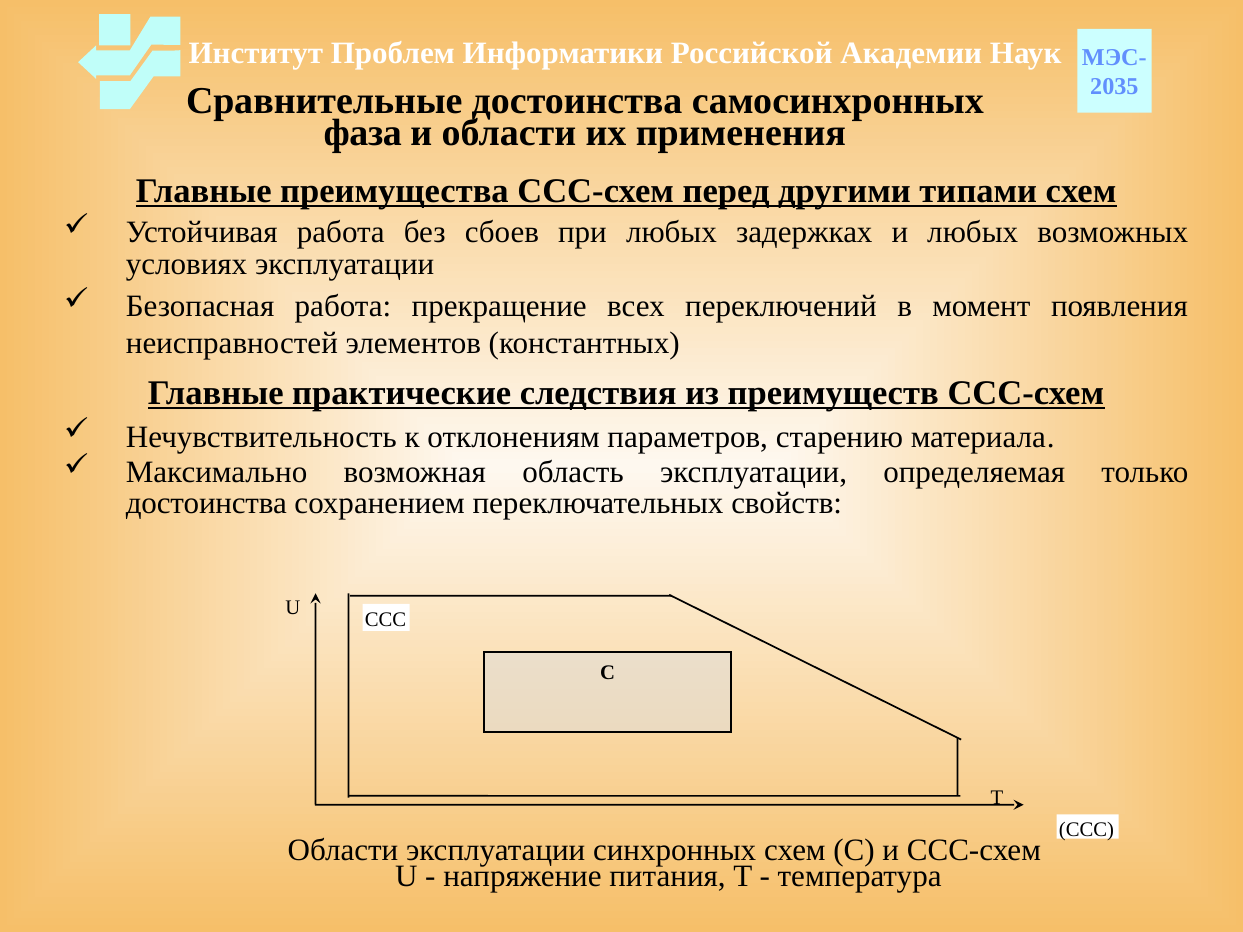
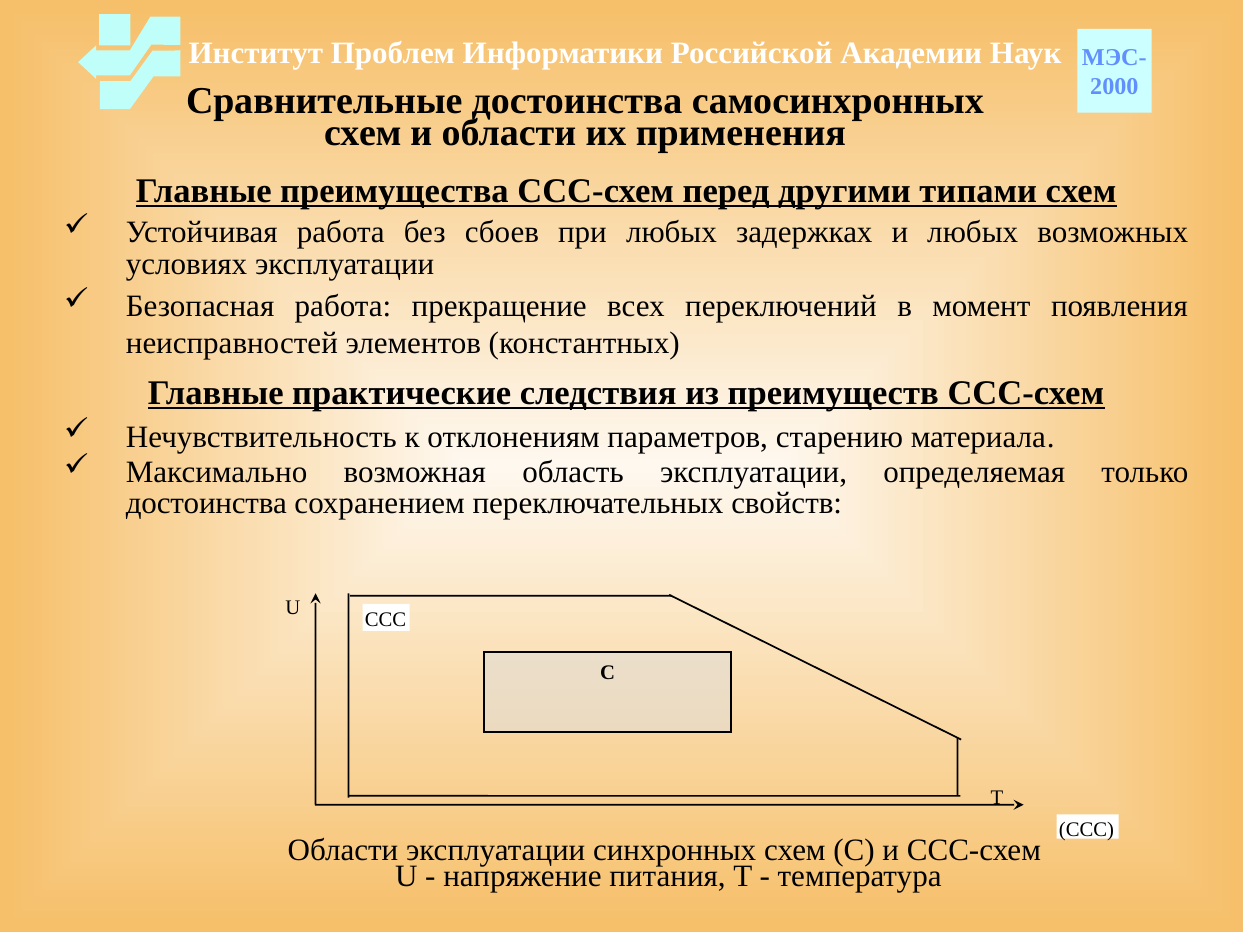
2035: 2035 -> 2000 (1114, 87)
фаза: фаза -> cхем (363, 133)
